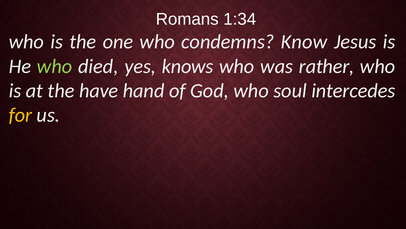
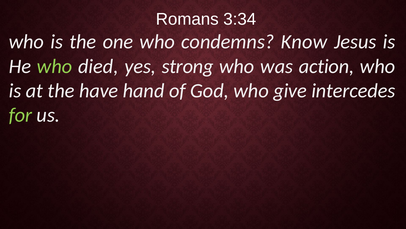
1:34: 1:34 -> 3:34 (240, 19)
knows: knows -> strong (188, 66)
rather: rather -> action (327, 66)
soul: soul -> give (290, 90)
for colour: yellow -> light green (20, 115)
